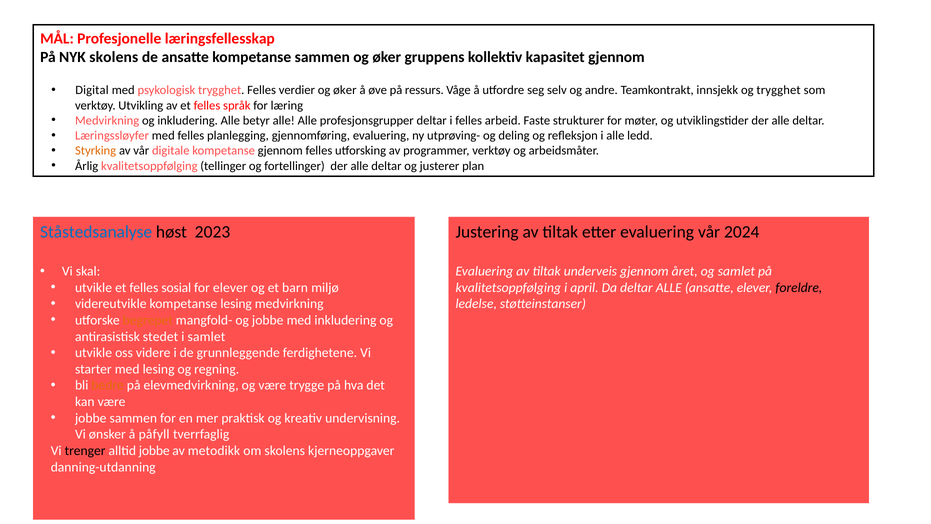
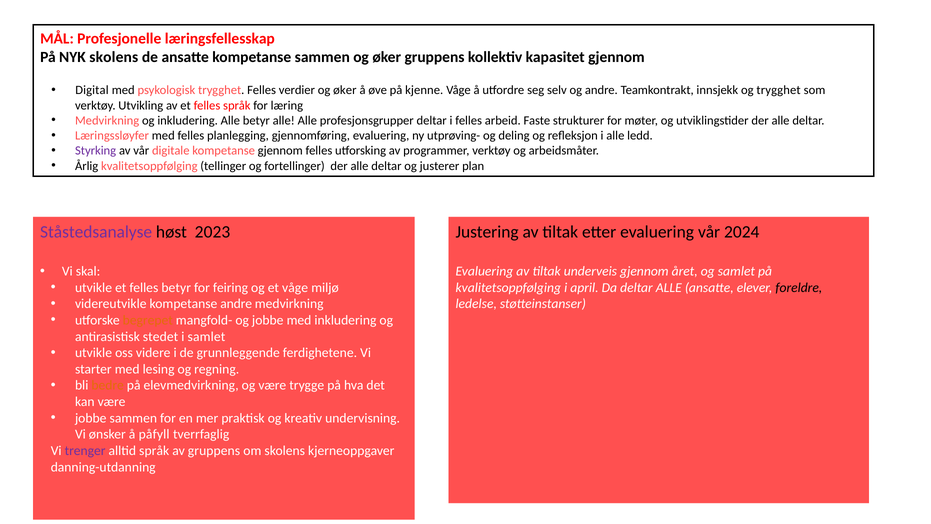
ressurs: ressurs -> kjenne (424, 90)
Styrking colour: orange -> purple (96, 151)
Ståstedsanalyse colour: blue -> purple (96, 232)
felles sosial: sosial -> betyr (176, 287)
for elever: elever -> feiring (230, 287)
et barn: barn -> våge (295, 287)
kompetanse lesing: lesing -> andre (236, 304)
trenger colour: black -> purple (85, 450)
alltid jobbe: jobbe -> språk (154, 450)
av metodikk: metodikk -> gruppens (214, 450)
